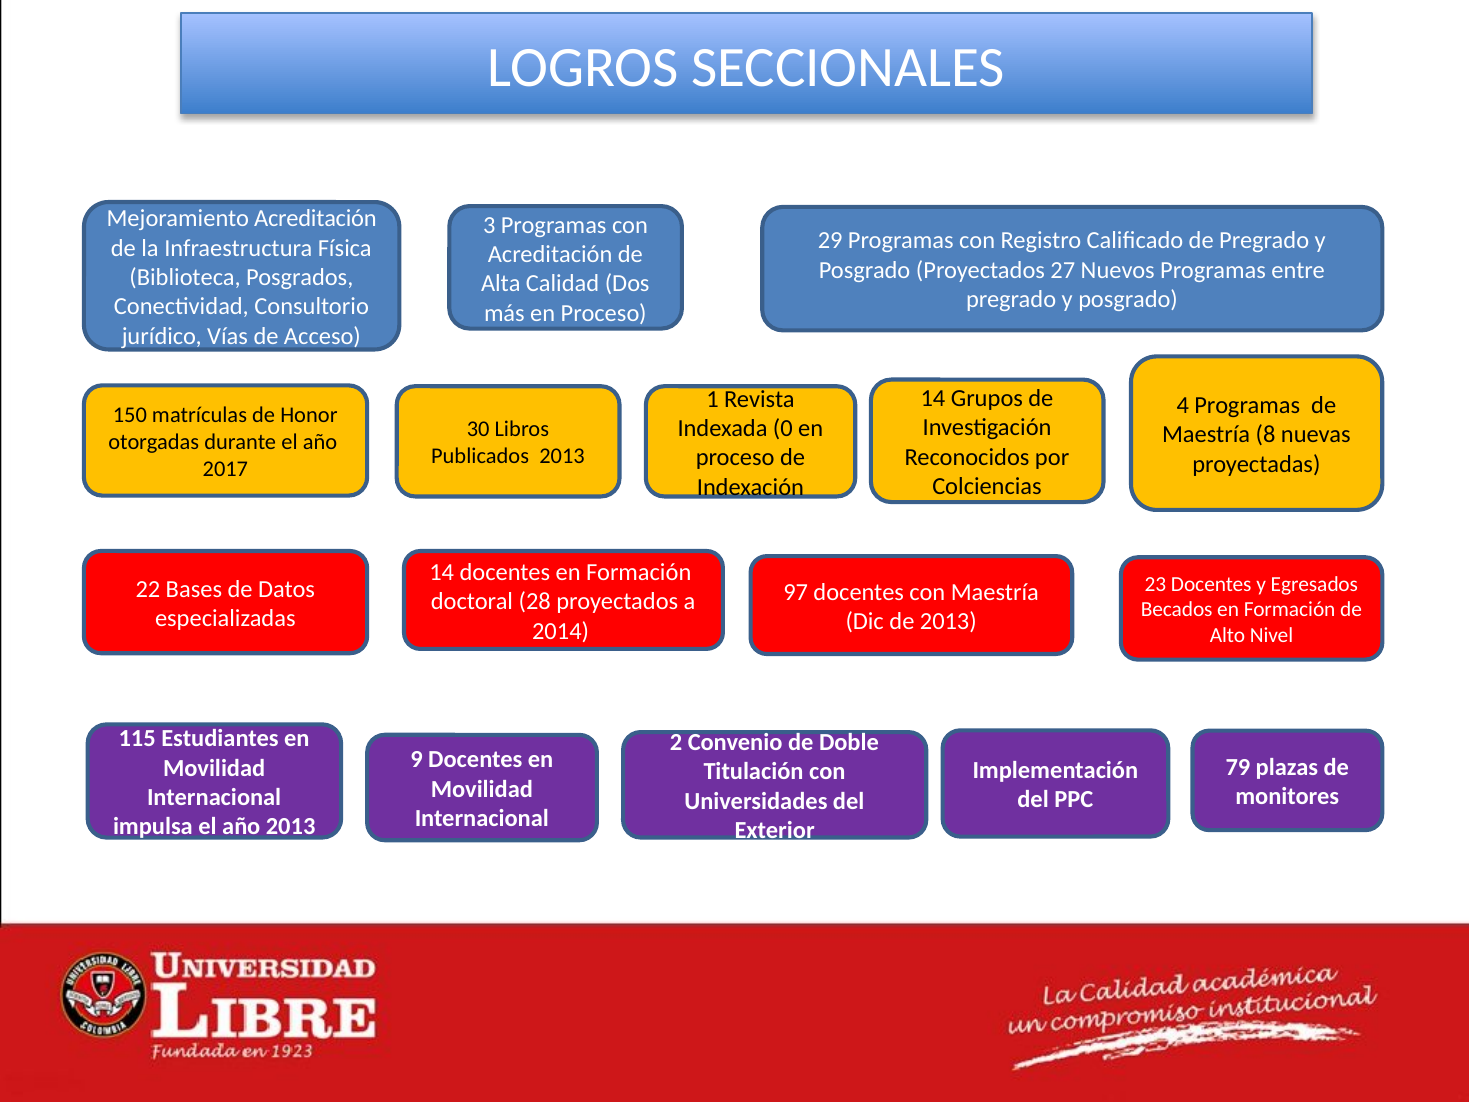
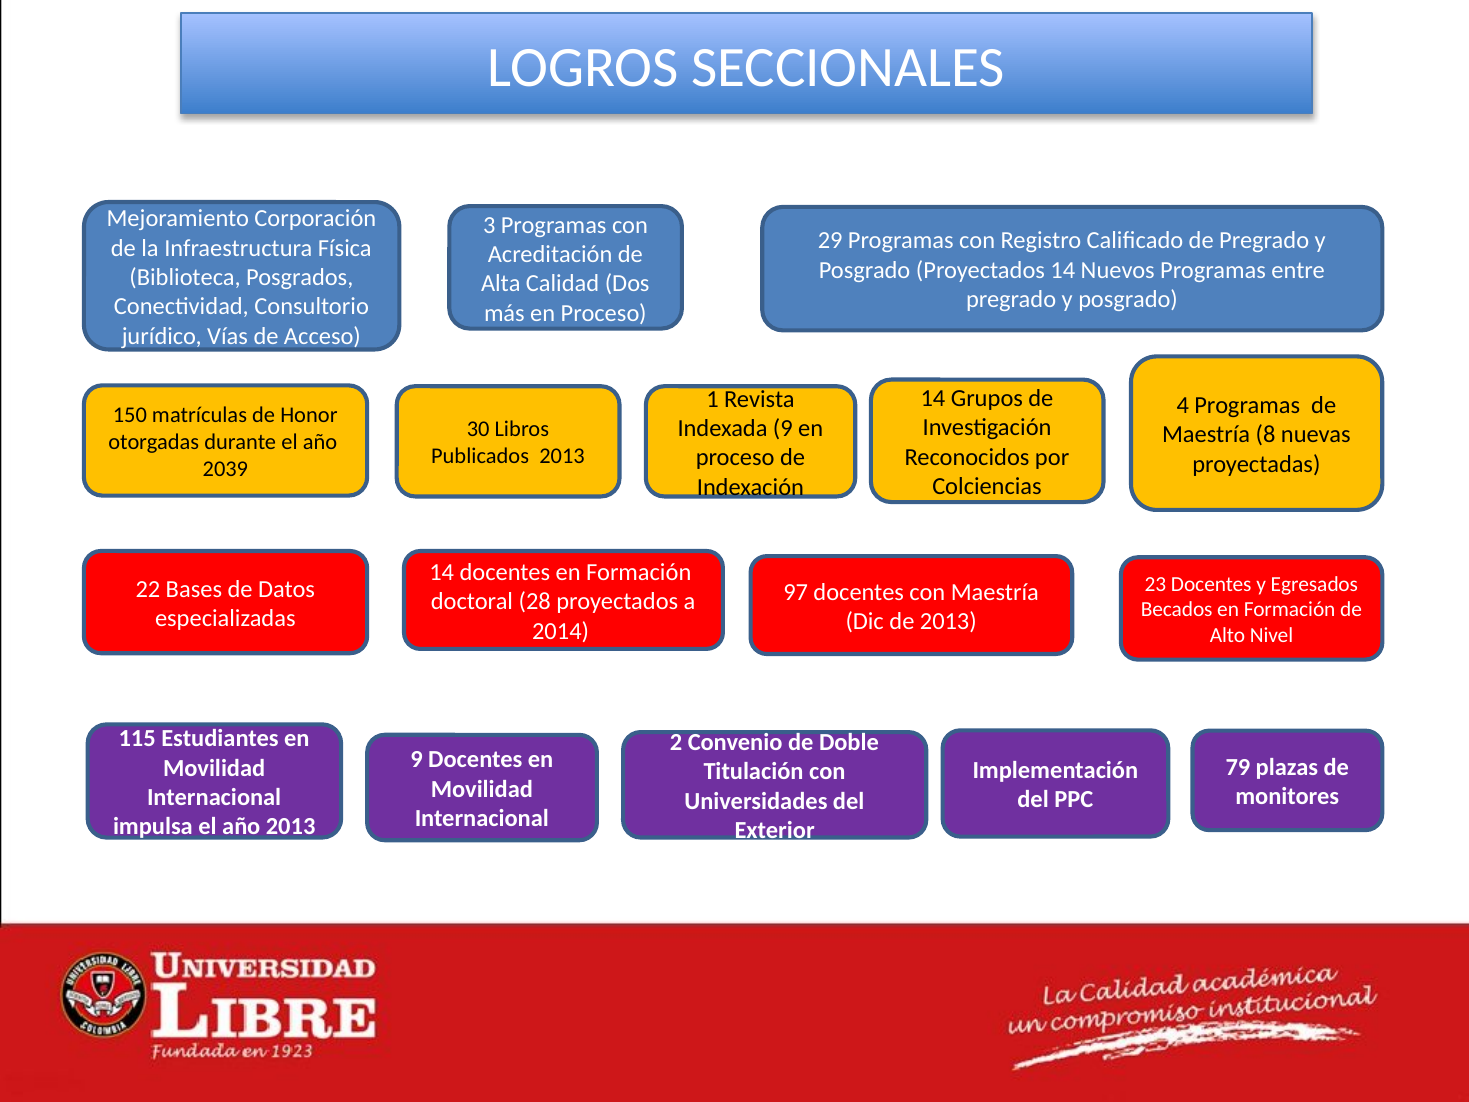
Mejoramiento Acreditación: Acreditación -> Corporación (315, 219)
Proyectados 27: 27 -> 14 (1063, 270)
Indexada 0: 0 -> 9 (783, 428)
2017: 2017 -> 2039 (225, 469)
